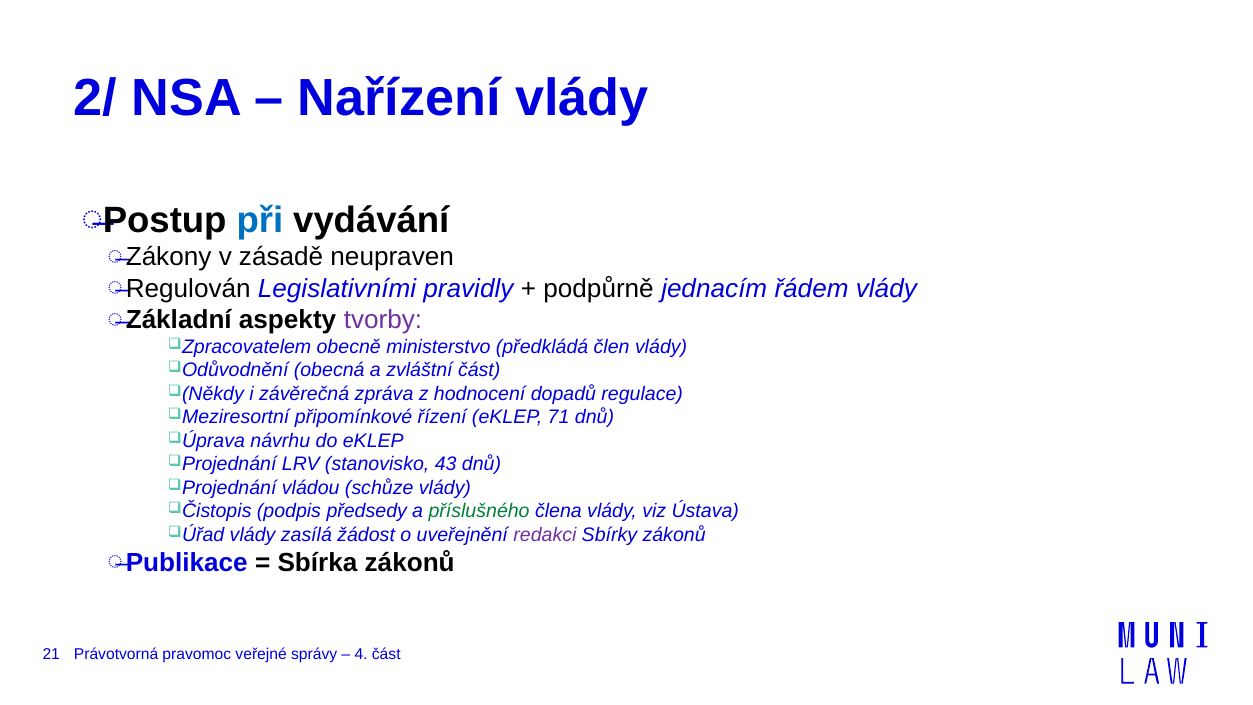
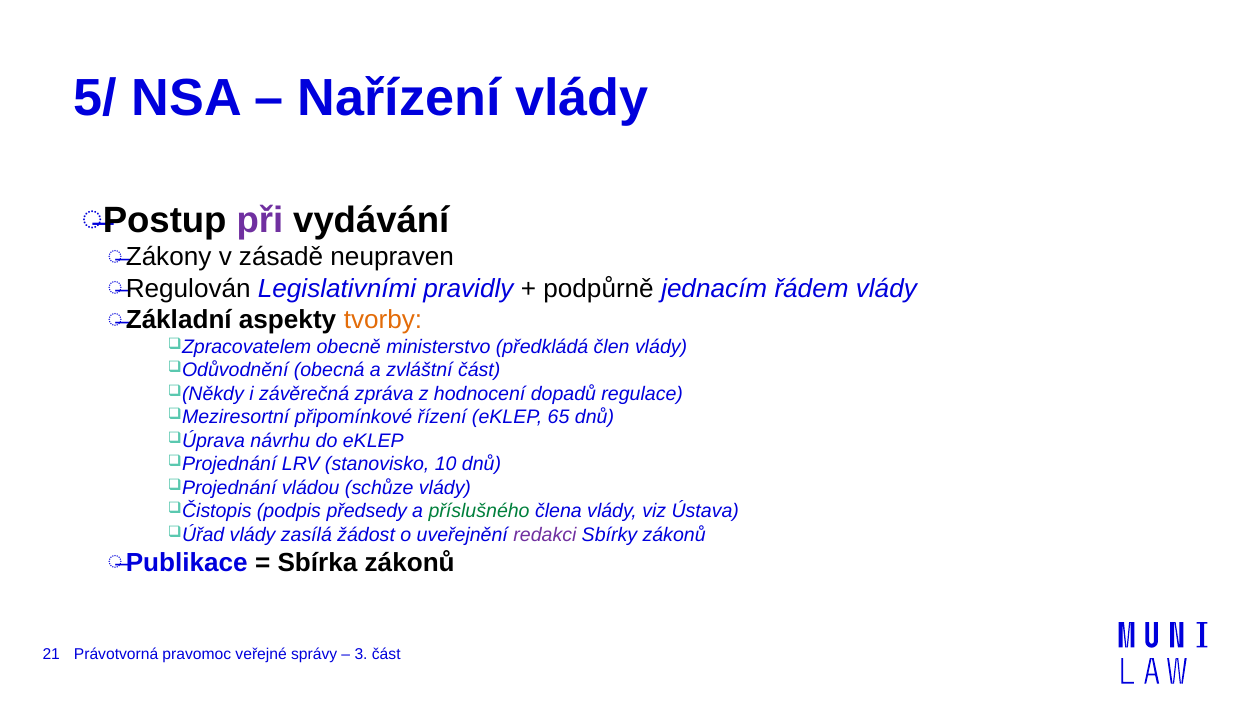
2/: 2/ -> 5/ (96, 99)
při colour: blue -> purple (260, 220)
tvorby colour: purple -> orange (383, 320)
71: 71 -> 65 (559, 417)
43: 43 -> 10 (446, 464)
4: 4 -> 3 (361, 654)
